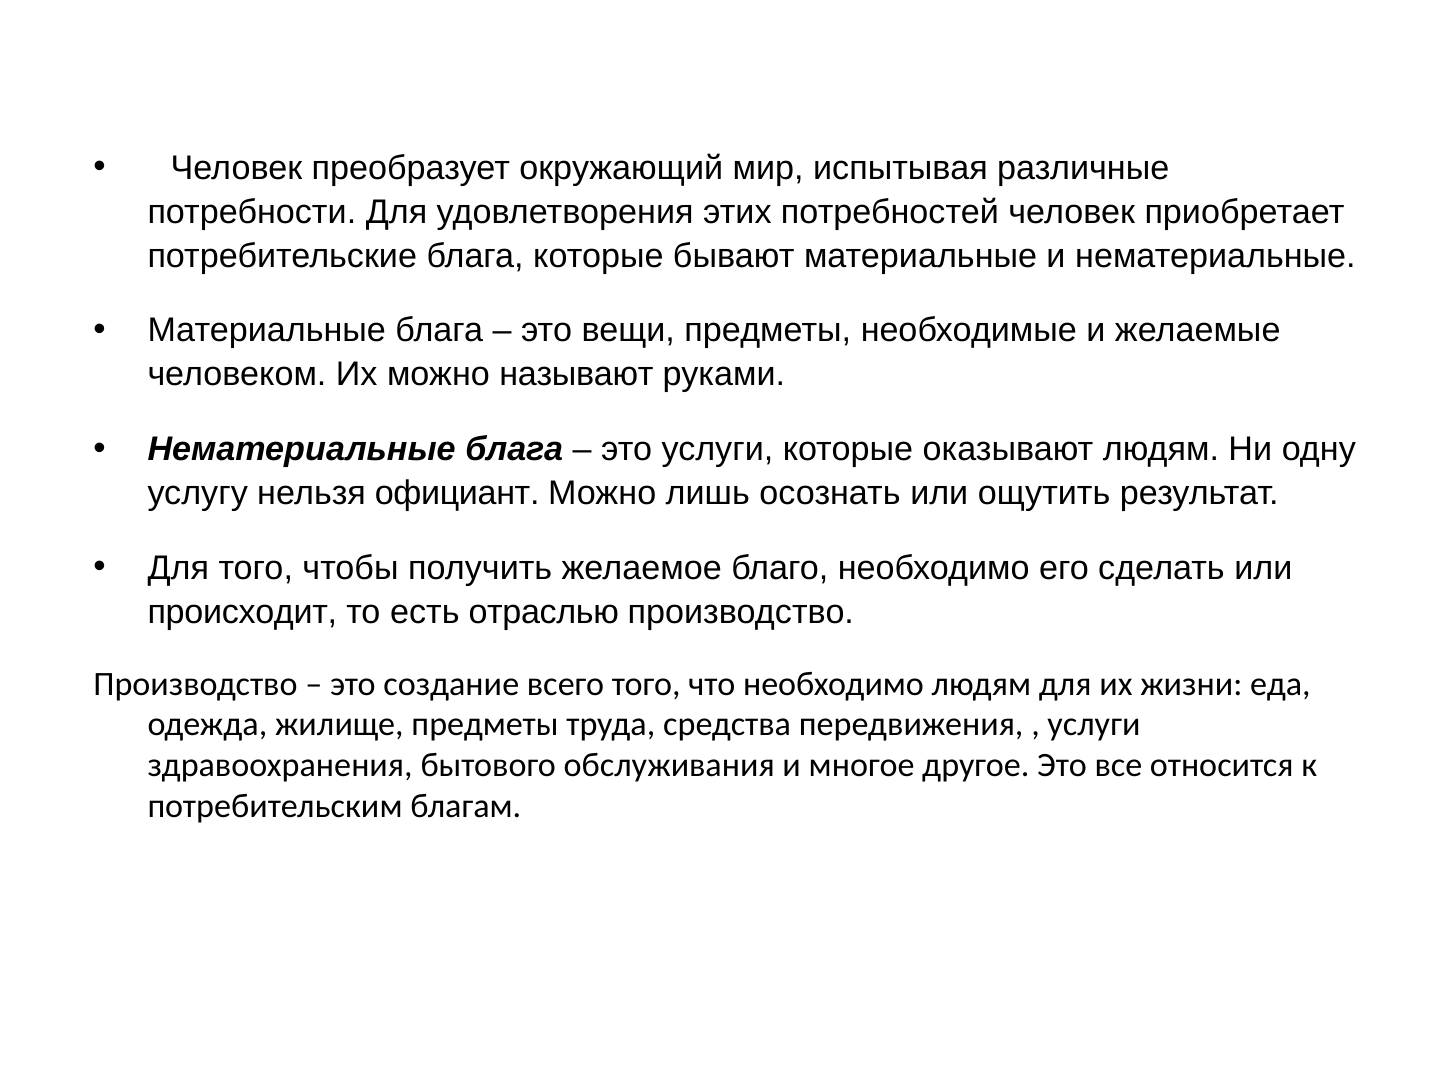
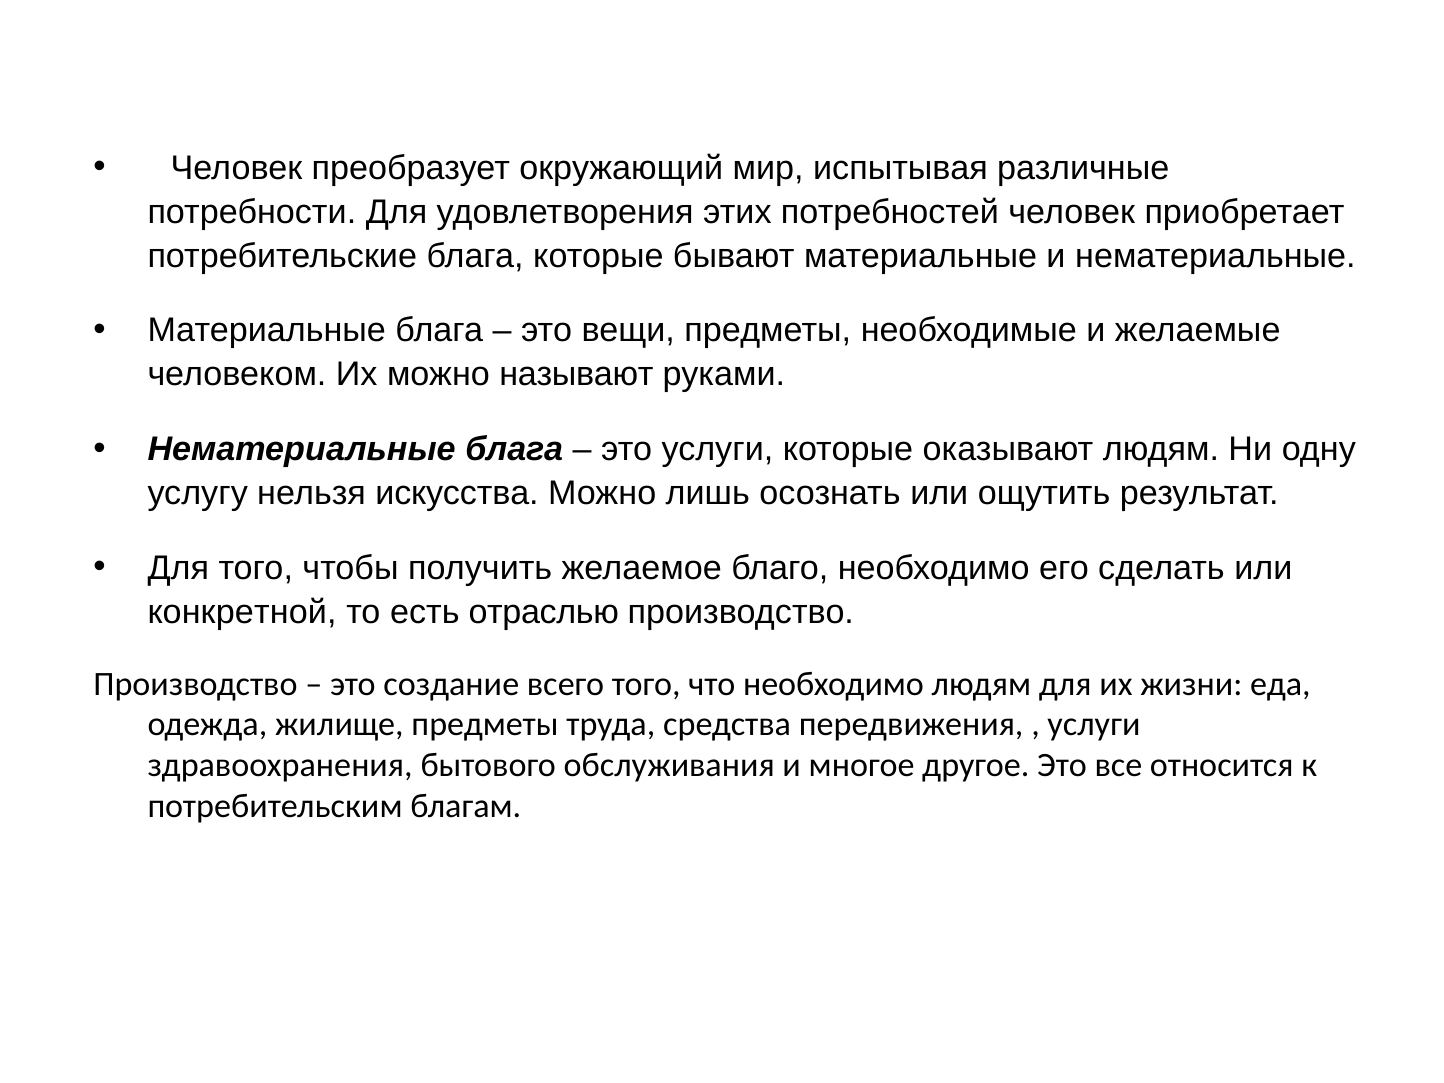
официант: официант -> искусства (457, 493)
происходит: происходит -> конкретной (242, 612)
